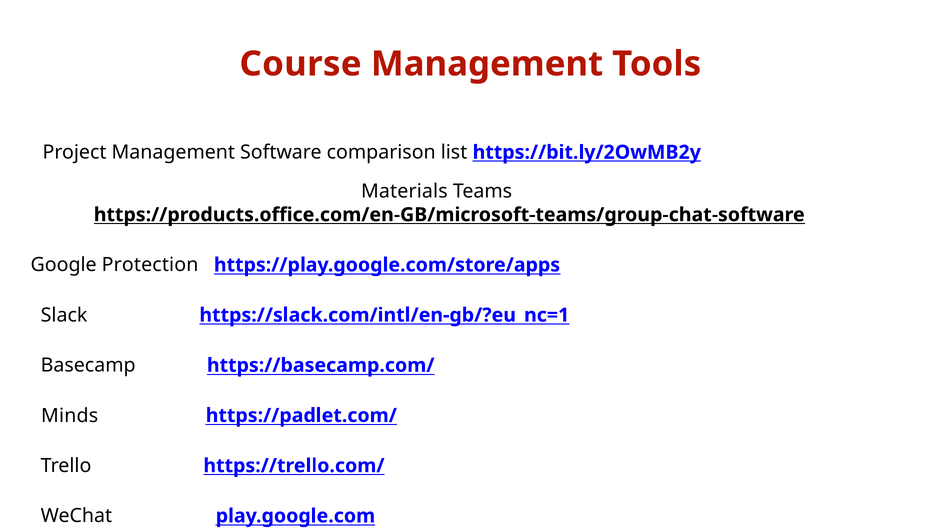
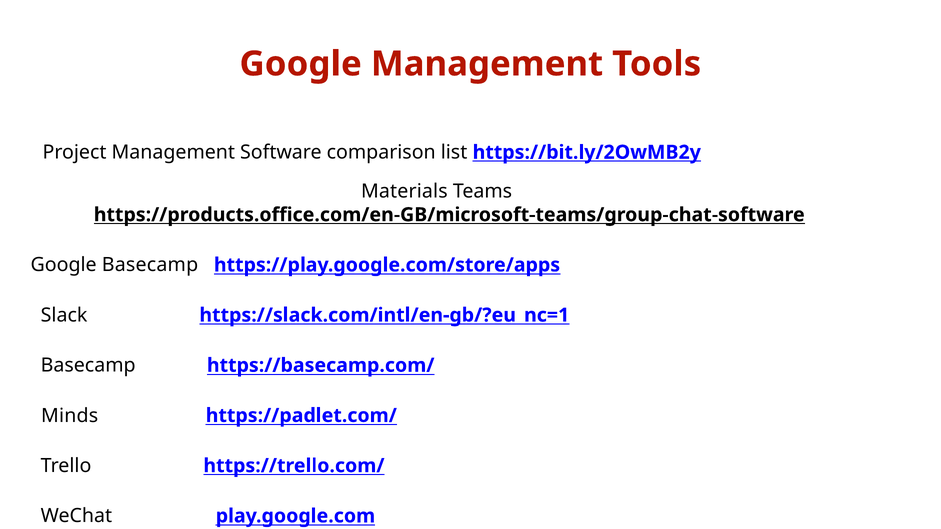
Course: Course -> Google (301, 64)
Google Protection: Protection -> Basecamp (150, 265)
